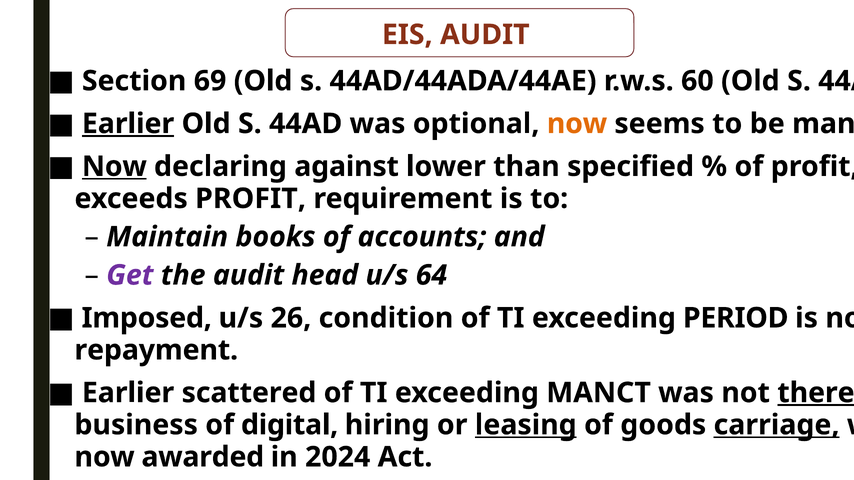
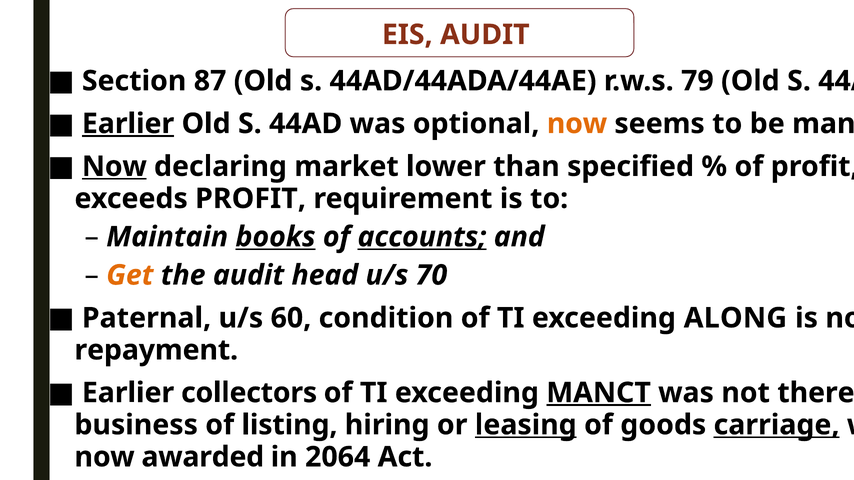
69: 69 -> 87 (210, 81)
60: 60 -> 79 (697, 81)
against: against -> market (347, 167)
books underline: none -> present (276, 237)
accounts underline: none -> present (422, 237)
Get colour: purple -> orange (130, 275)
64: 64 -> 70 (431, 275)
Imposed: Imposed -> Paternal (147, 318)
26: 26 -> 60 (291, 318)
PERIOD: PERIOD -> ALONG (735, 318)
scattered: scattered -> collectors (249, 393)
MANCT underline: none -> present (599, 393)
there underline: present -> none (816, 393)
digital: digital -> listing (290, 425)
2024: 2024 -> 2064 (338, 457)
